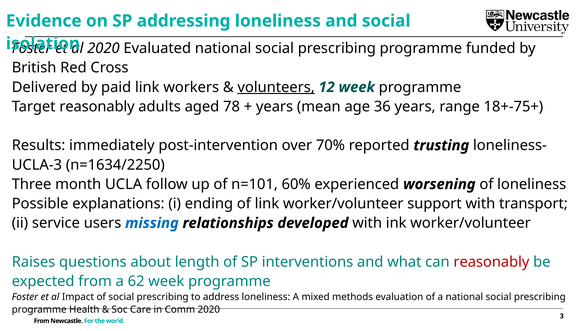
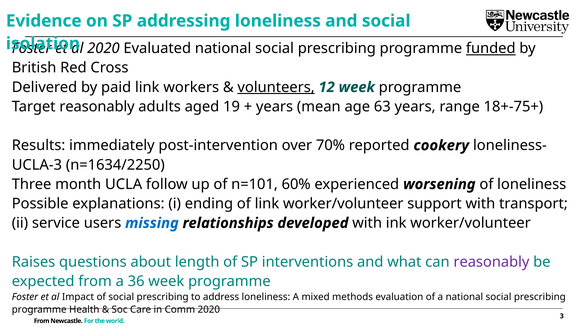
funded underline: none -> present (491, 48)
78: 78 -> 19 (232, 107)
36: 36 -> 63 (382, 107)
trusting: trusting -> cookery (441, 145)
reasonably colour: red -> purple (491, 262)
62: 62 -> 36 (136, 281)
